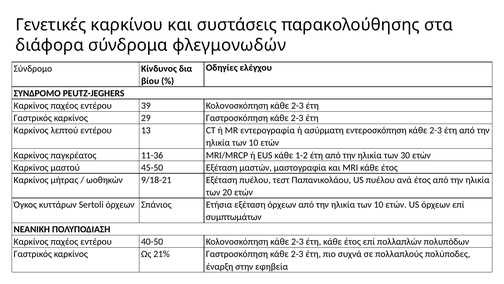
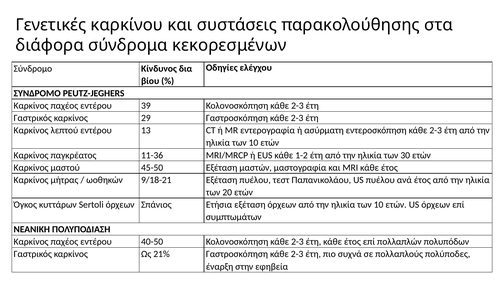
φλεγμονωδών: φλεγμονωδών -> κεκορεσμένων (229, 45)
